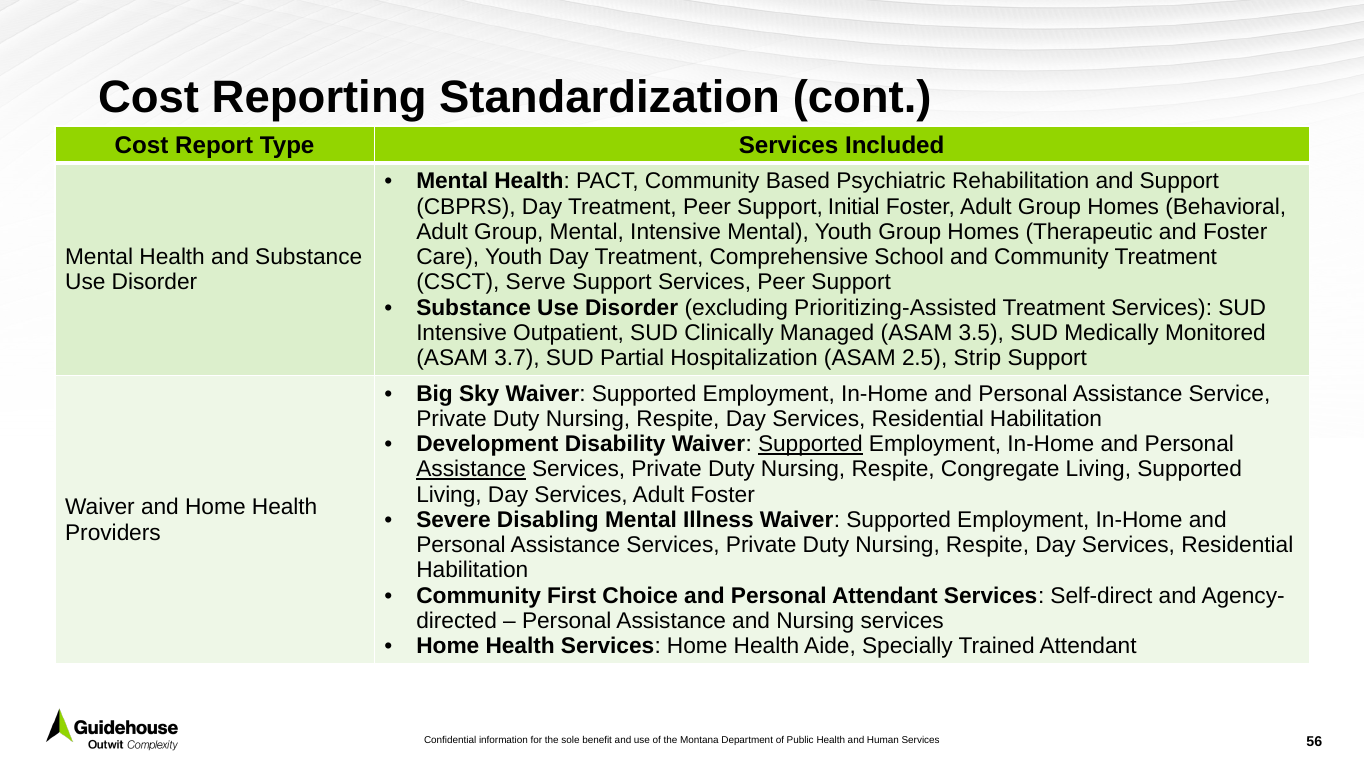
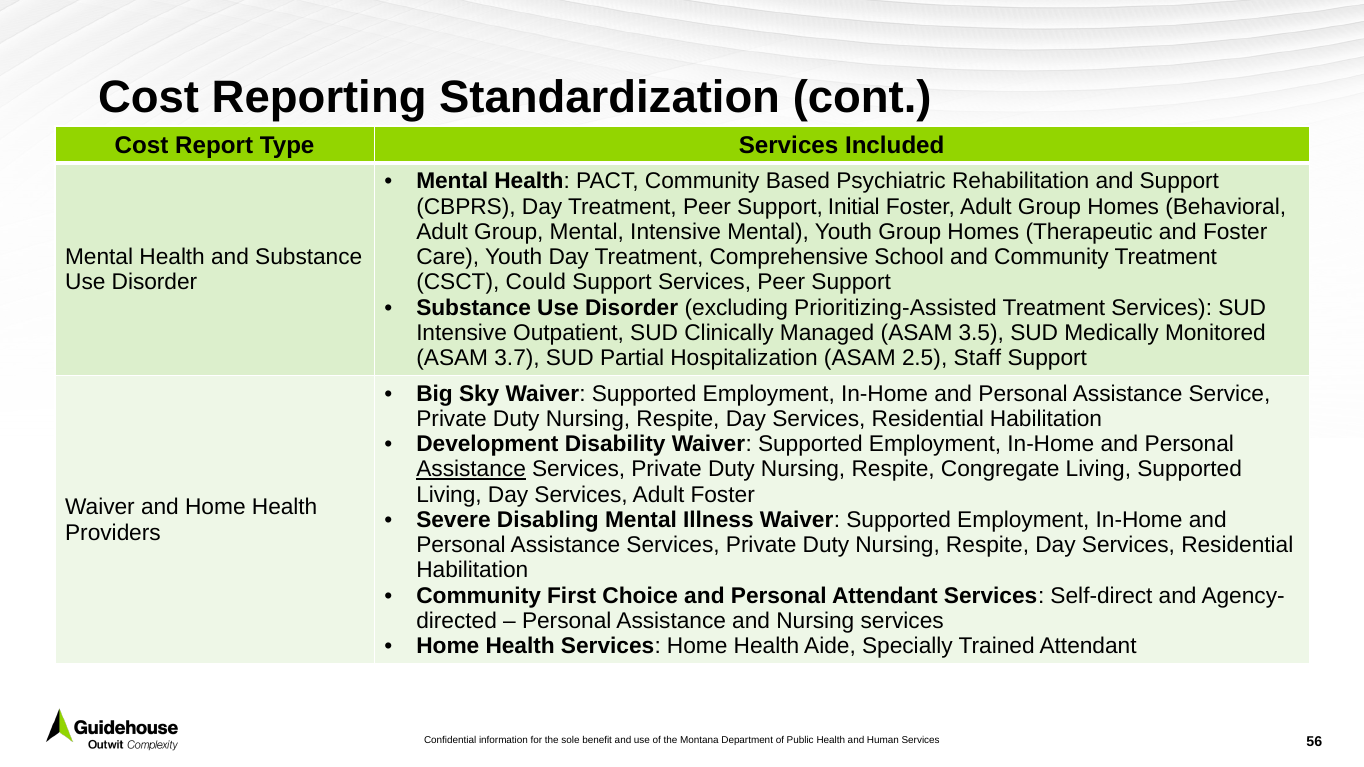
Serve: Serve -> Could (536, 282)
Strip: Strip -> Staff (977, 358)
Supported underline: present -> none (810, 444)
